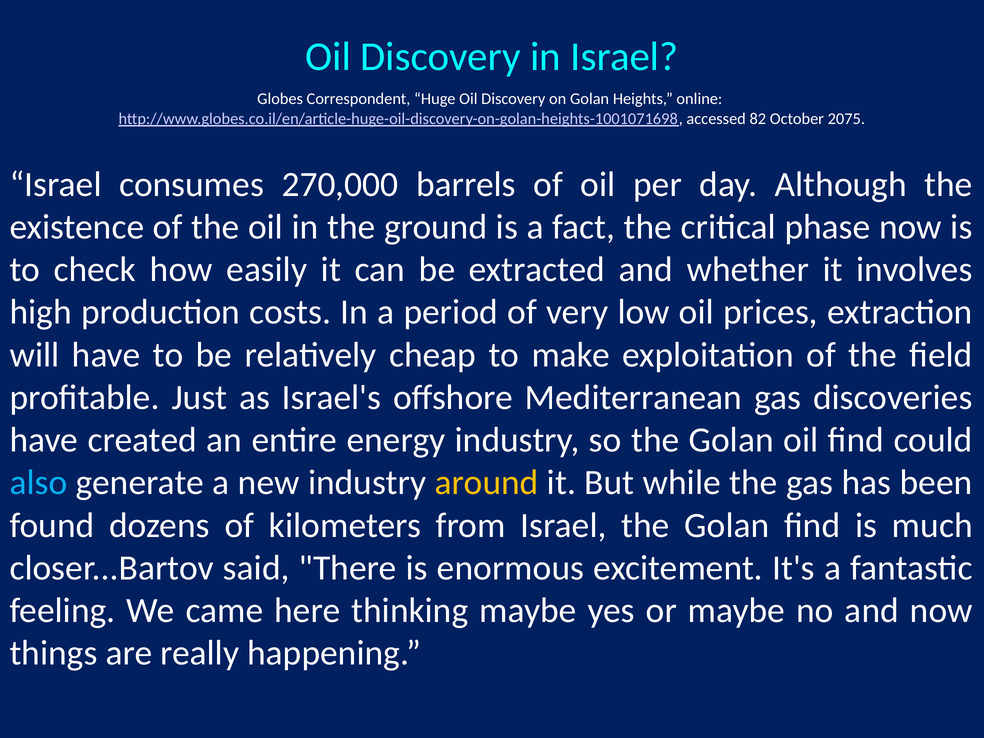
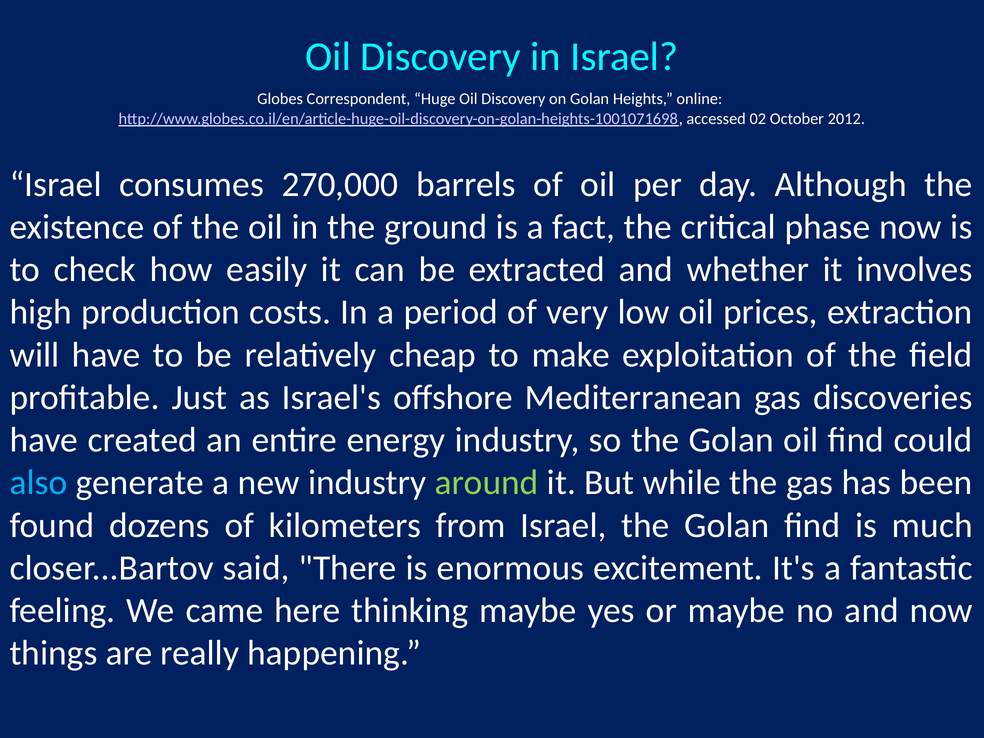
82: 82 -> 02 (758, 119)
2075: 2075 -> 2012 (846, 119)
around colour: yellow -> light green (487, 483)
